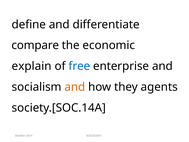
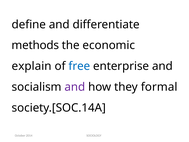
compare: compare -> methods (35, 45)
and colour: orange -> purple (75, 87)
agents: agents -> formal (159, 87)
